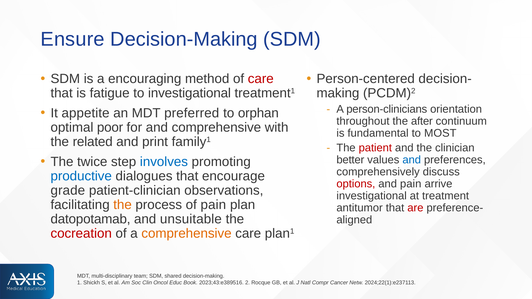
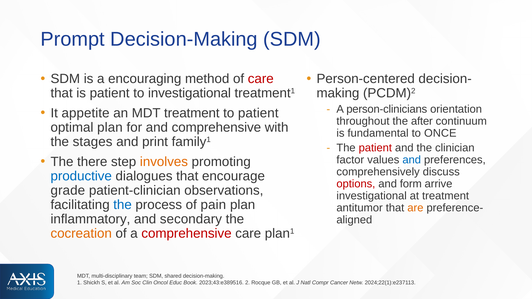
Ensure: Ensure -> Prompt (73, 39)
is fatigue: fatigue -> patient (110, 93)
MDT preferred: preferred -> treatment (192, 113)
to orphan: orphan -> patient (258, 113)
optimal poor: poor -> plan (110, 128)
MOST: MOST -> ONCE (440, 133)
related: related -> stages (93, 142)
better: better -> factor (350, 160)
twice: twice -> there (92, 162)
involves colour: blue -> orange (164, 162)
and pain: pain -> form (411, 184)
the colour: orange -> blue (123, 205)
are colour: red -> orange (415, 208)
datopotamab: datopotamab -> inflammatory (90, 219)
unsuitable: unsuitable -> secondary (191, 219)
cocreation colour: red -> orange (81, 234)
comprehensive colour: orange -> red (186, 234)
